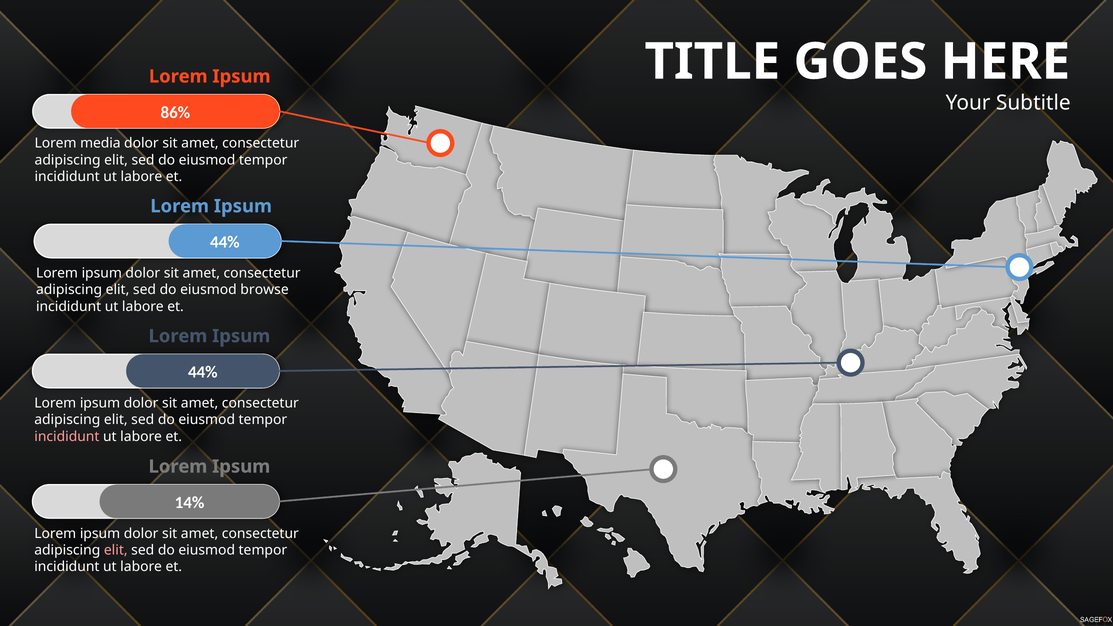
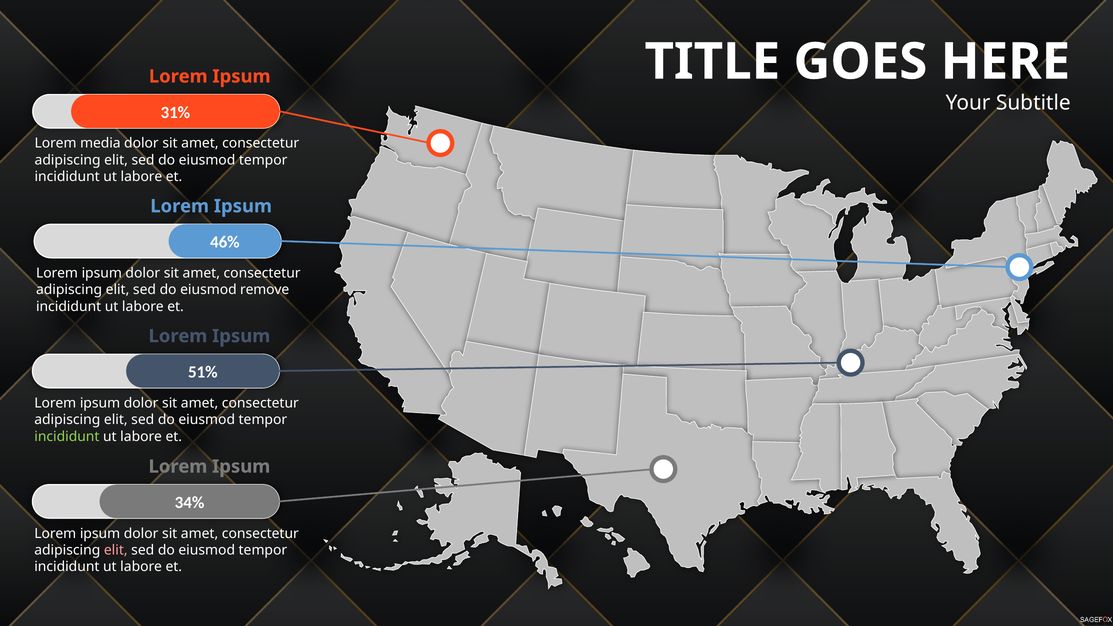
86%: 86% -> 31% (175, 112)
44%: 44% -> 46% (225, 242)
browse: browse -> remove (265, 290)
44%: 44% -> 51% (203, 372)
incididunt colour: pink -> light green (67, 436)
14%: 14% -> 34% (190, 503)
